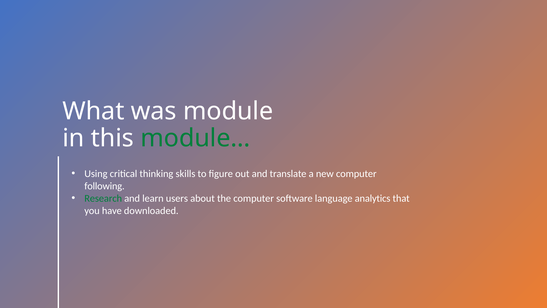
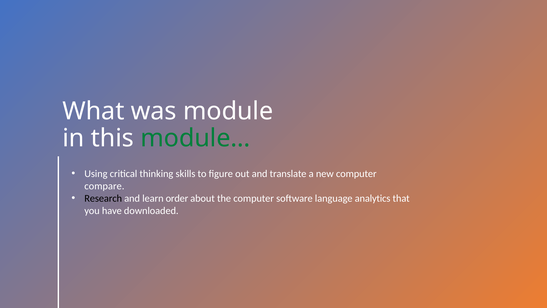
following: following -> compare (104, 186)
Research colour: green -> black (103, 198)
users: users -> order (177, 198)
